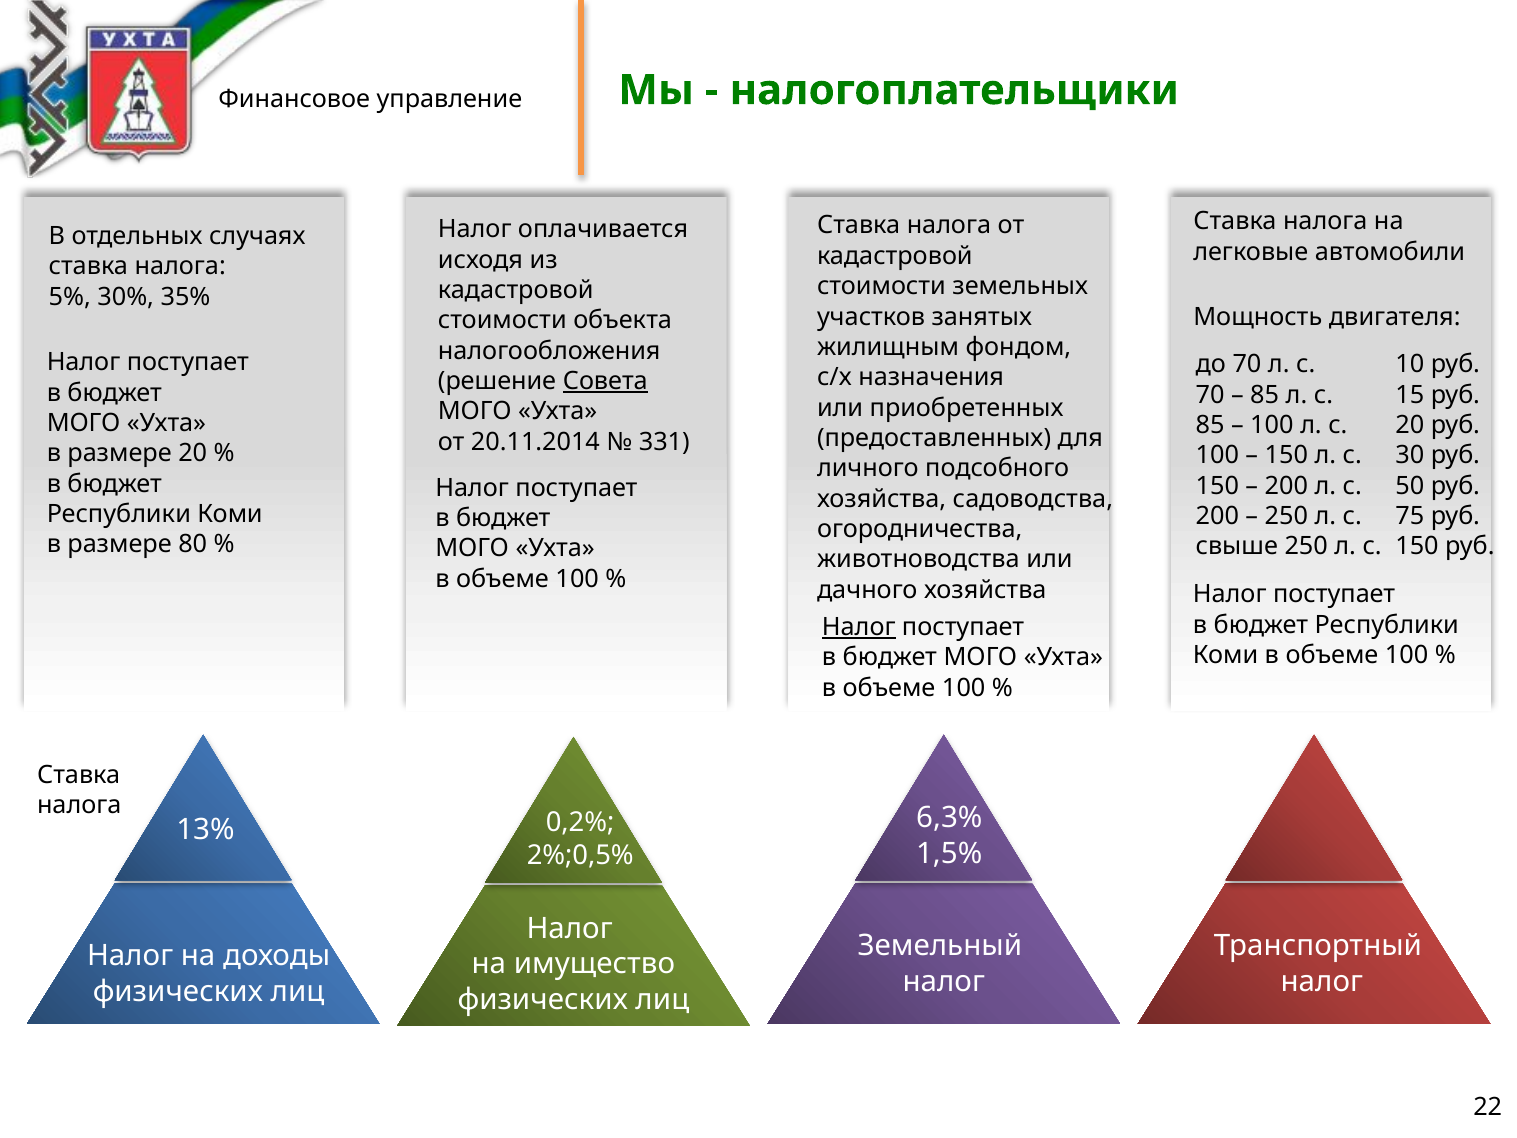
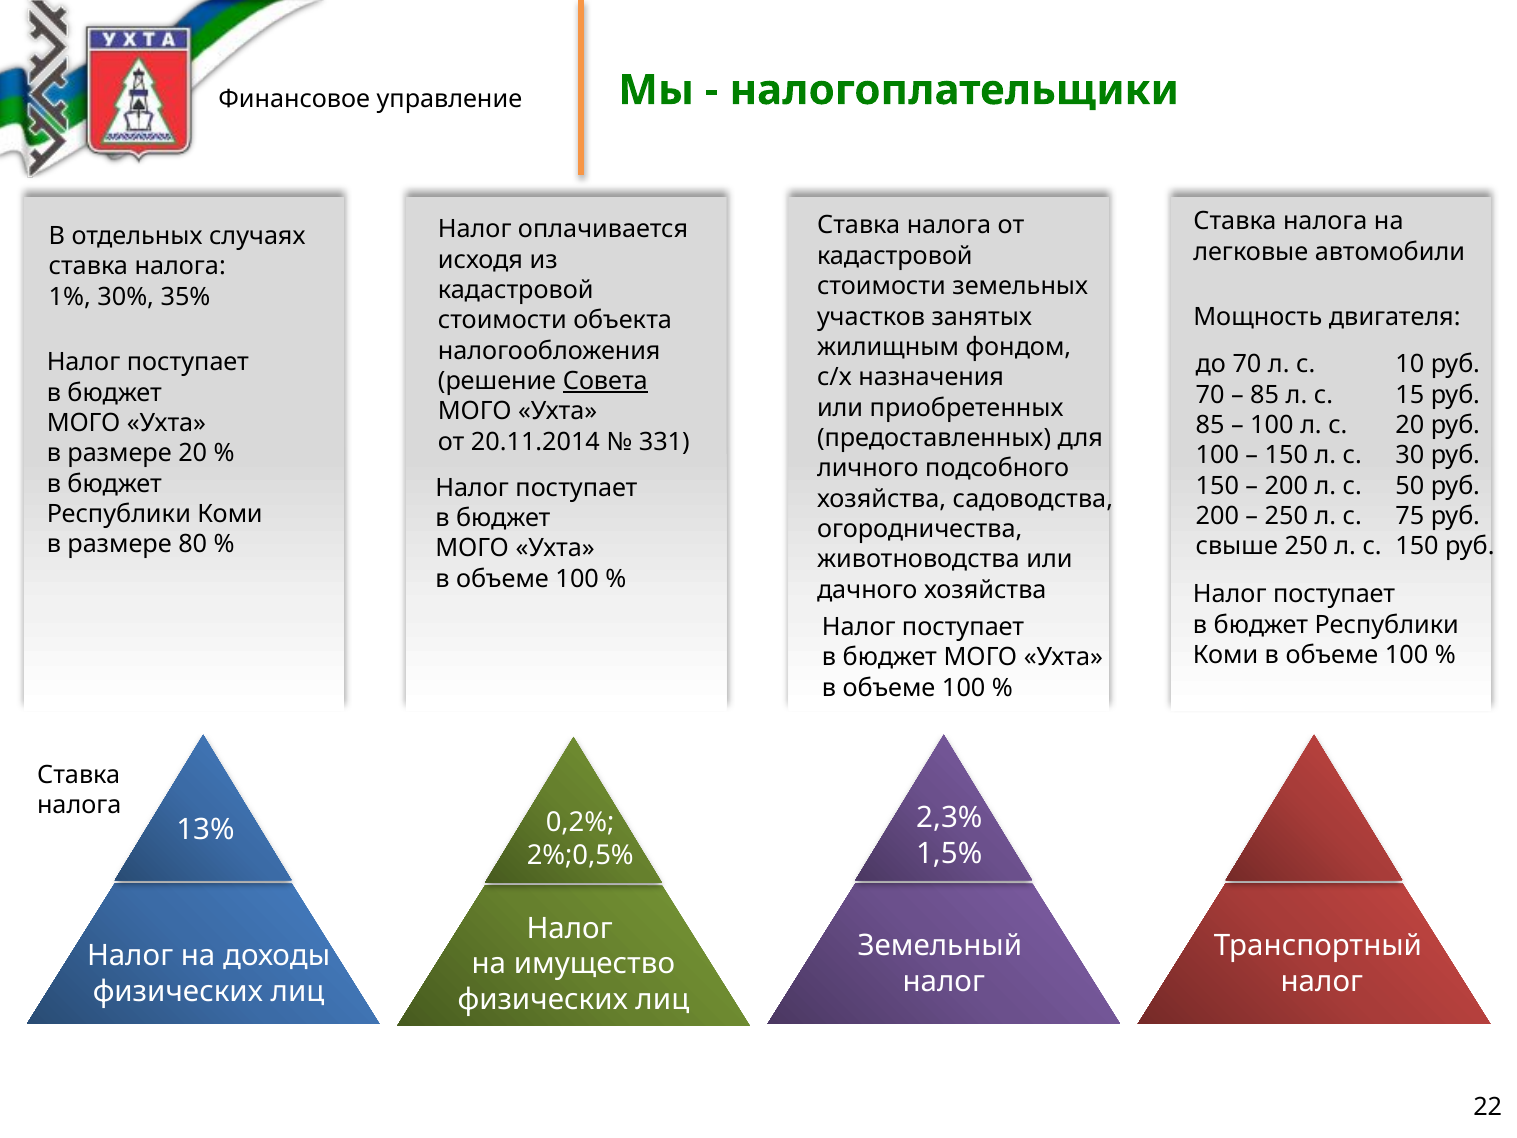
5%: 5% -> 1% (70, 297)
Налог underline: present -> none (859, 627)
6,3%: 6,3% -> 2,3% (949, 818)
